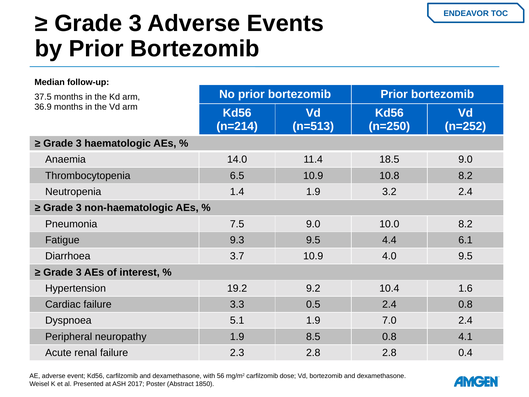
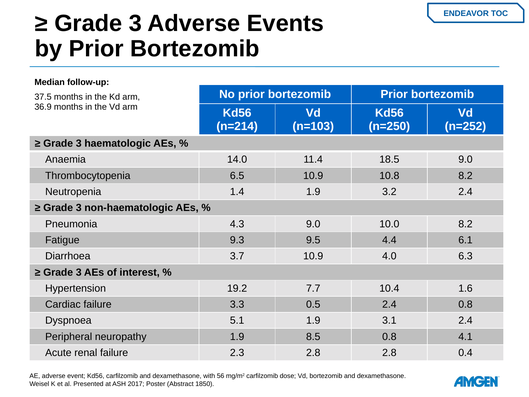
n=513: n=513 -> n=103 (313, 126)
7.5: 7.5 -> 4.3 (237, 224)
4.0 9.5: 9.5 -> 6.3 (465, 256)
9.2: 9.2 -> 7.7 (313, 288)
7.0: 7.0 -> 3.1 (389, 320)
